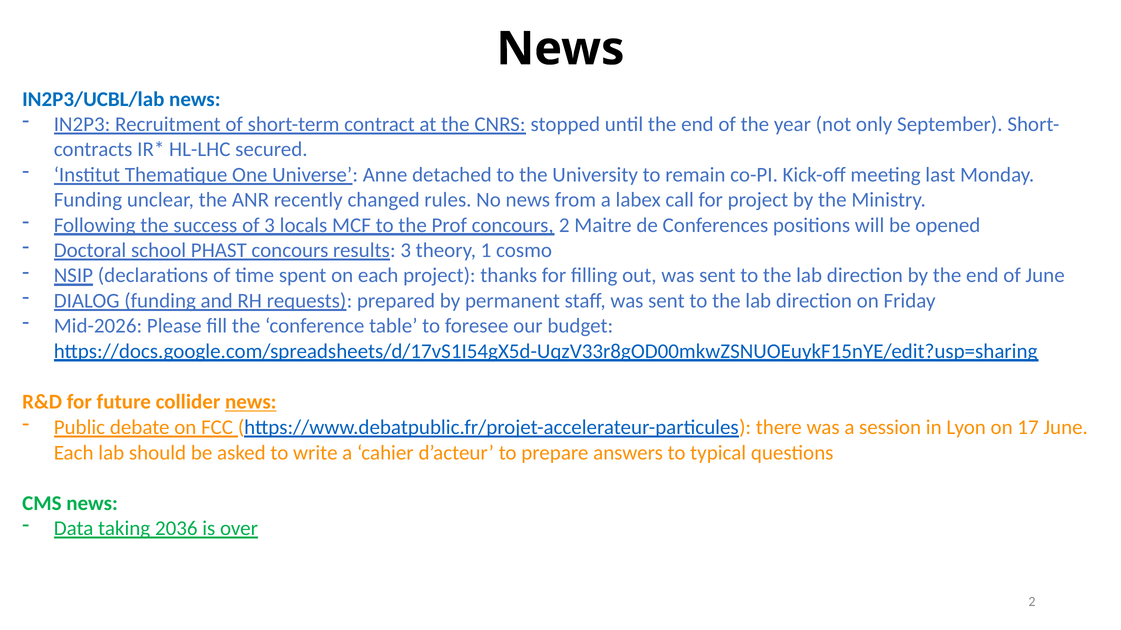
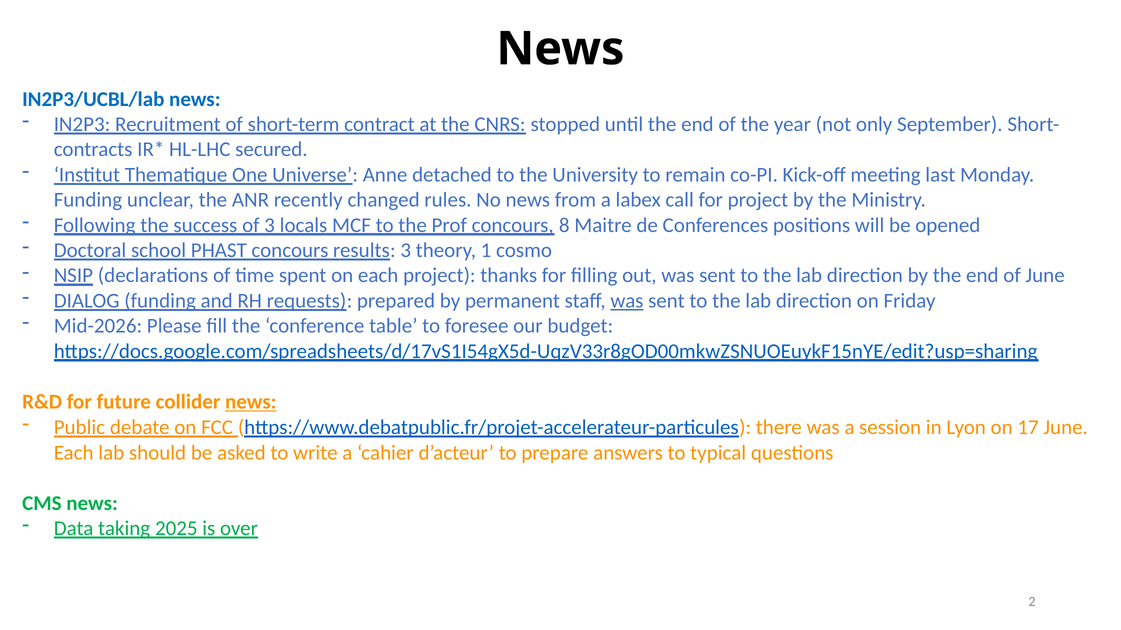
concours 2: 2 -> 8 (564, 225)
was underline: none -> present (627, 301)
2036: 2036 -> 2025 (176, 529)
